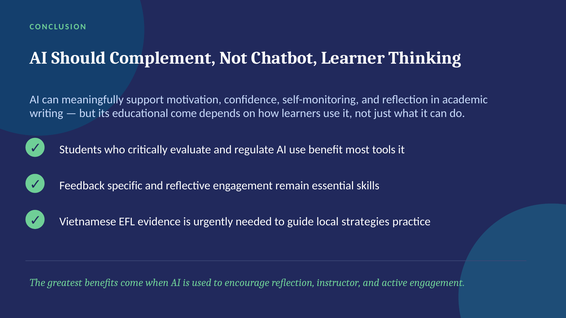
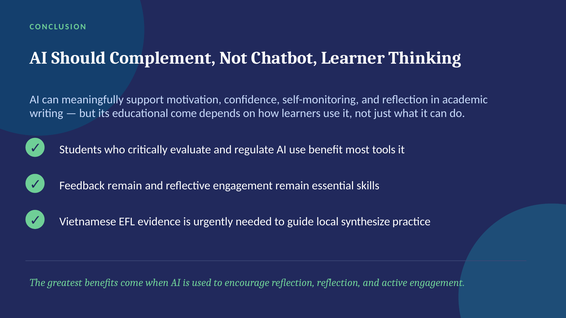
Feedback specific: specific -> remain (125, 186)
strategies: strategies -> synthesize (366, 222)
reflection instructor: instructor -> reflection (339, 283)
